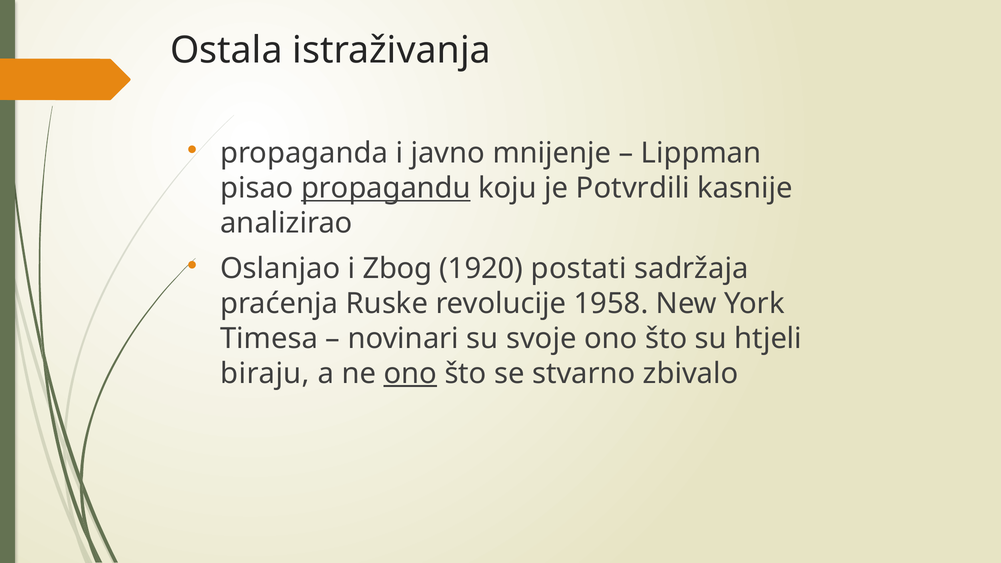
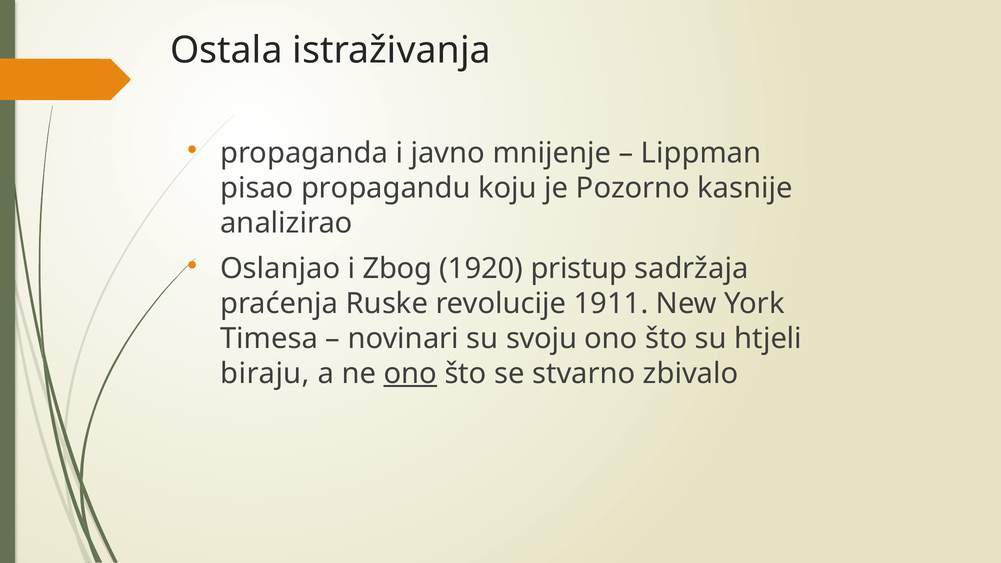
propagandu underline: present -> none (386, 188)
Potvrdili: Potvrdili -> Pozorno (633, 188)
postati: postati -> pristup (579, 269)
1958: 1958 -> 1911 (611, 303)
svoje: svoje -> svoju (542, 338)
